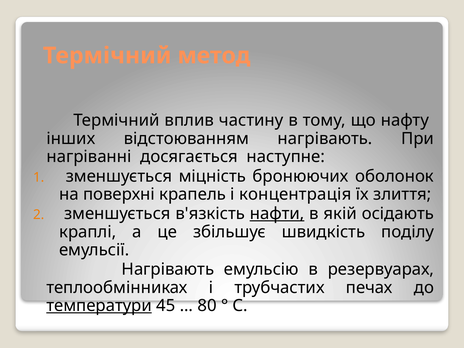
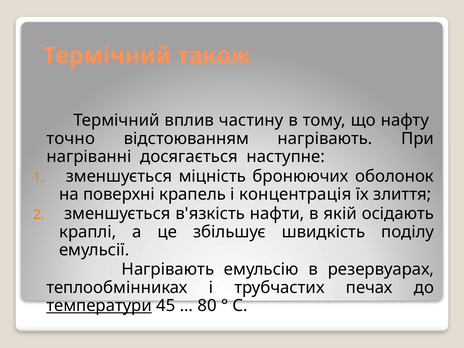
метод: метод -> також (214, 56)
інших: інших -> точно (71, 139)
нафти underline: present -> none (277, 214)
